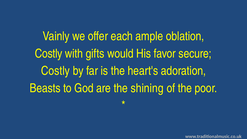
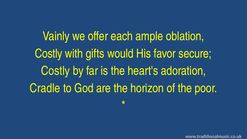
Beasts: Beasts -> Cradle (45, 88)
shining: shining -> horizon (147, 88)
